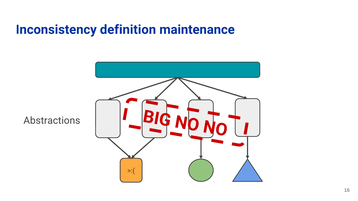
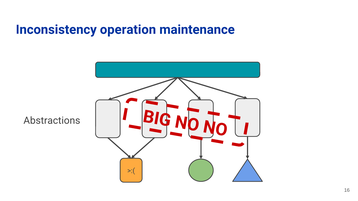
definition: definition -> operation (128, 30)
